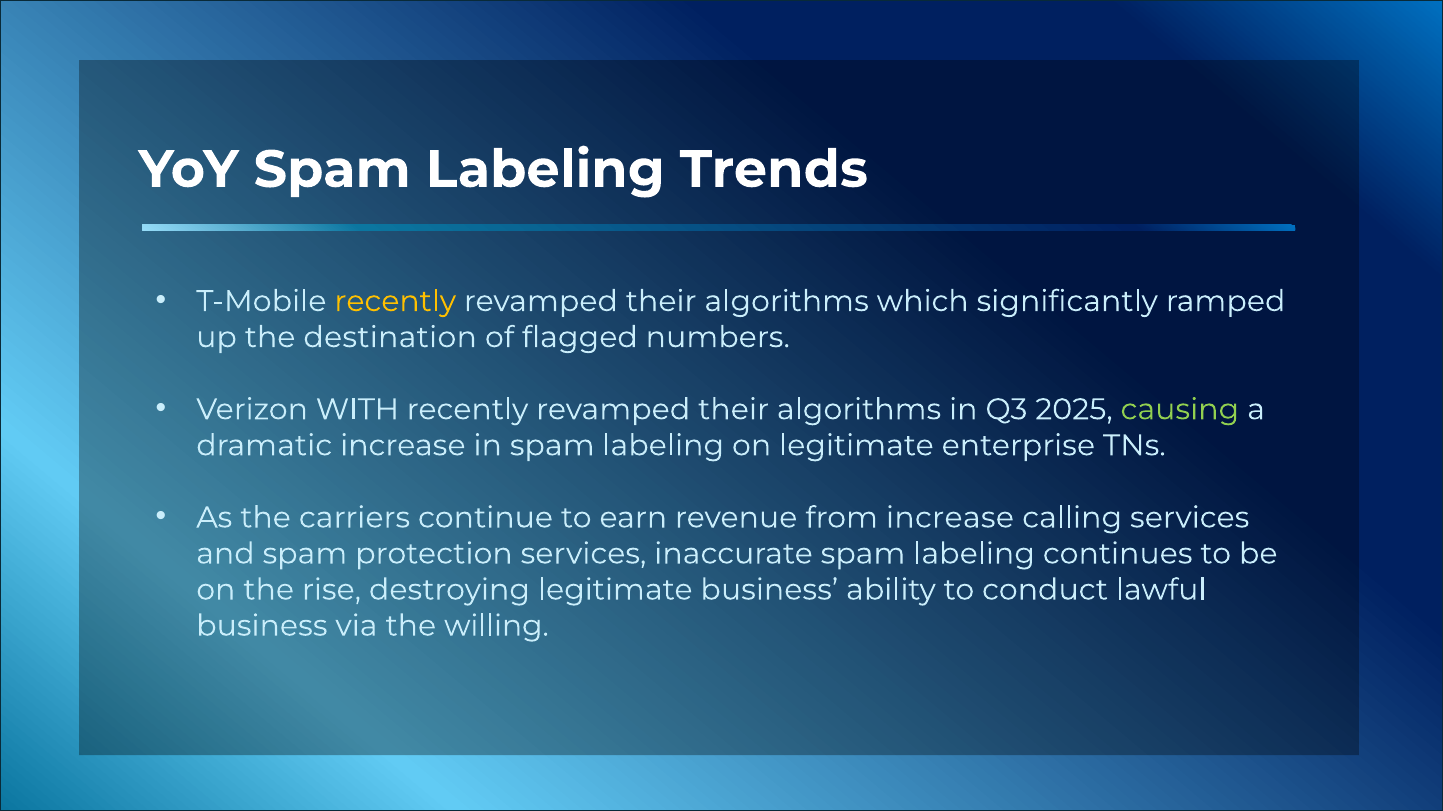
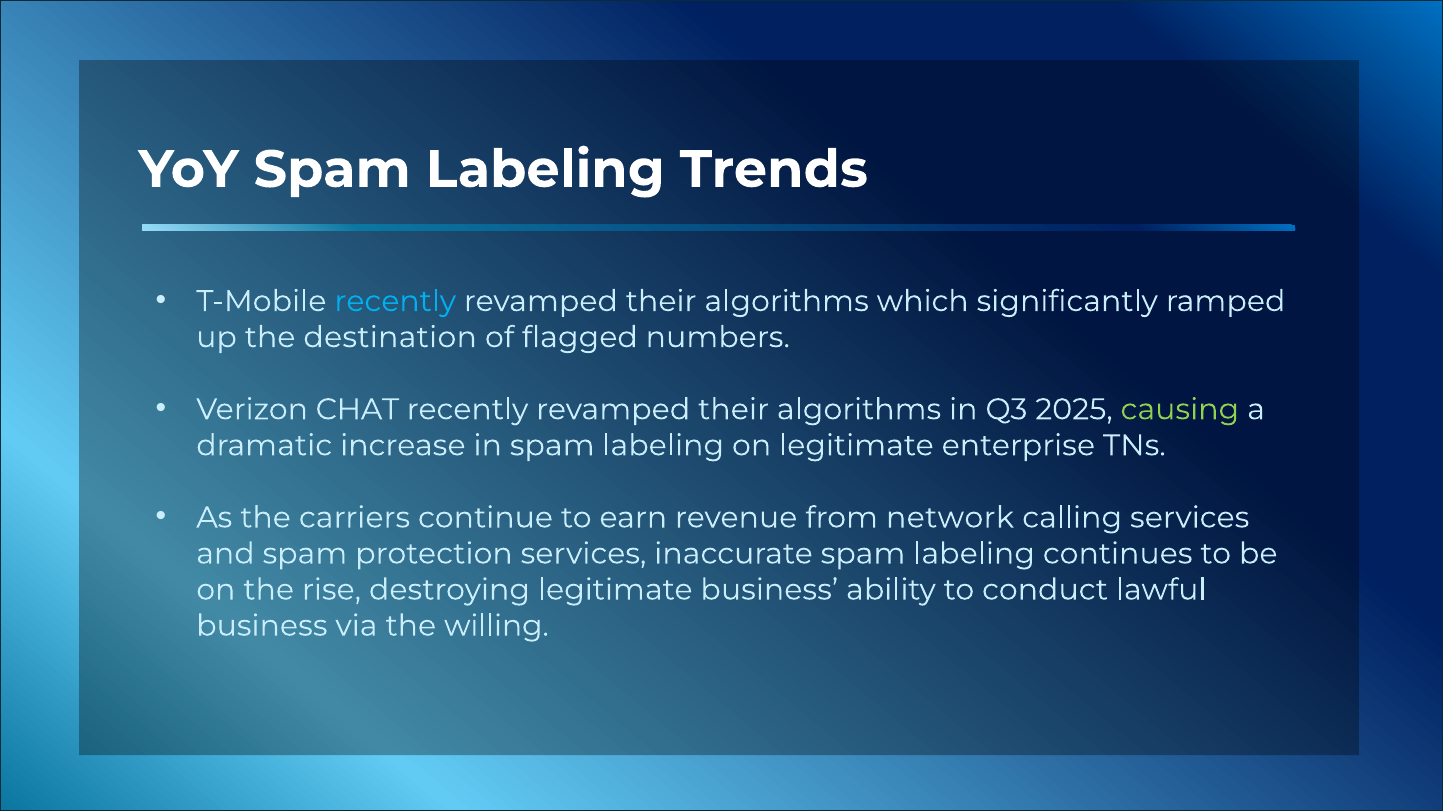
recently colour: yellow -> light blue (395, 301)
WITH: WITH -> CHAT (357, 410)
from increase: increase -> network (950, 518)
